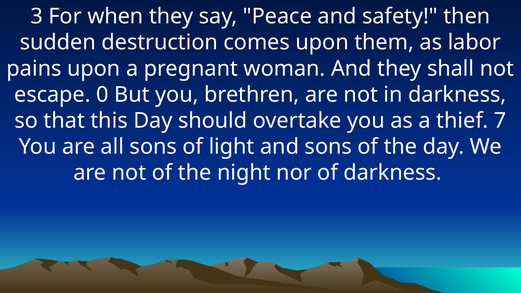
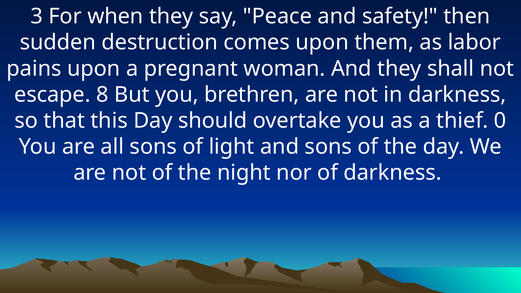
0: 0 -> 8 (103, 95)
7: 7 -> 0 (500, 121)
